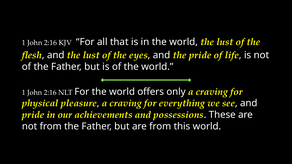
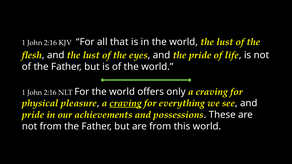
craving underline: none -> present (126, 103)
